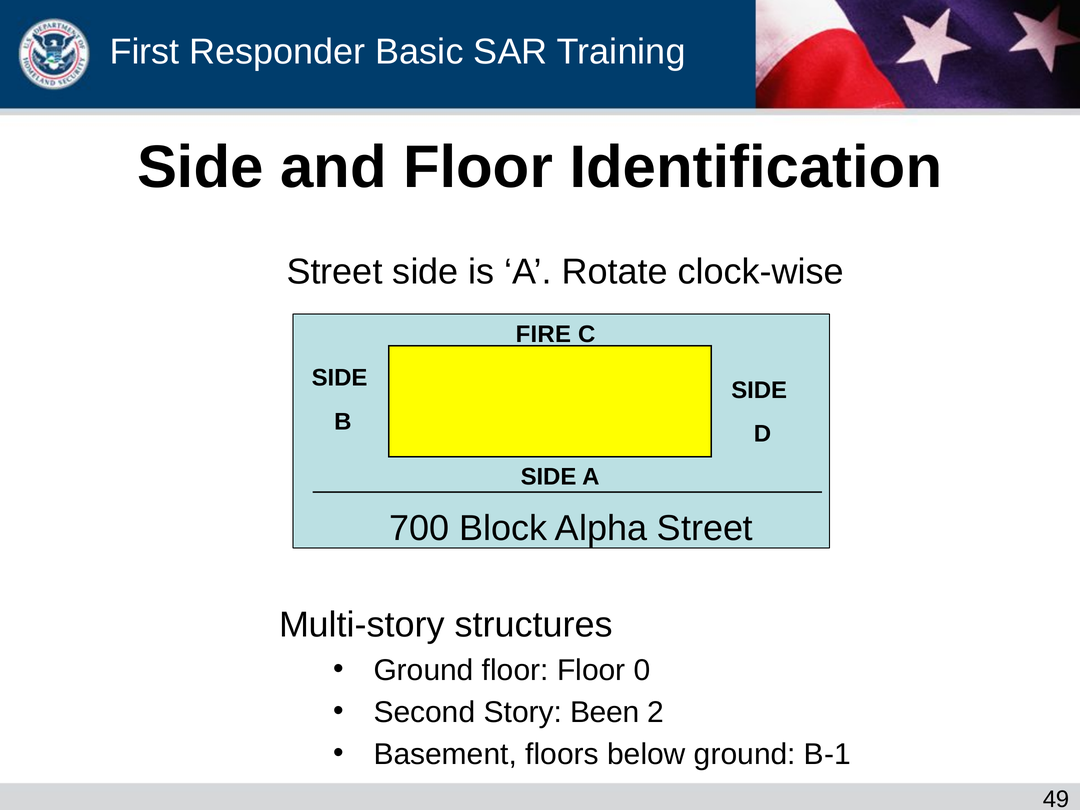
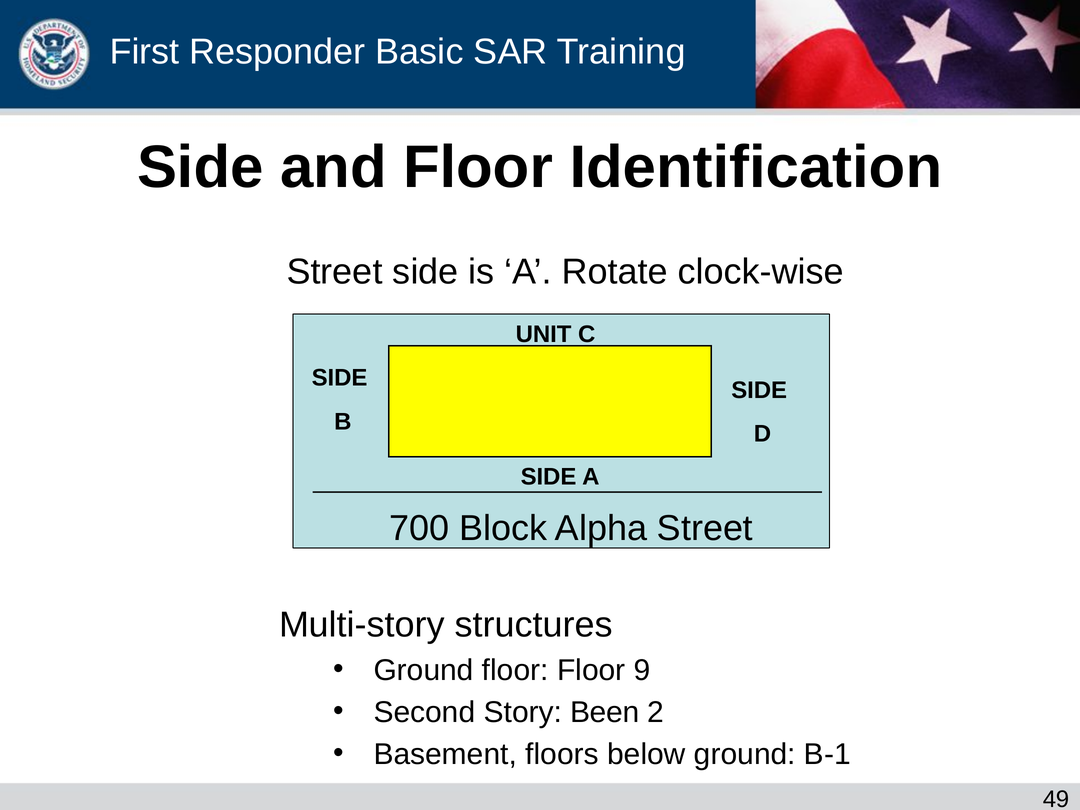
FIRE: FIRE -> UNIT (544, 335)
0: 0 -> 9 (642, 670)
